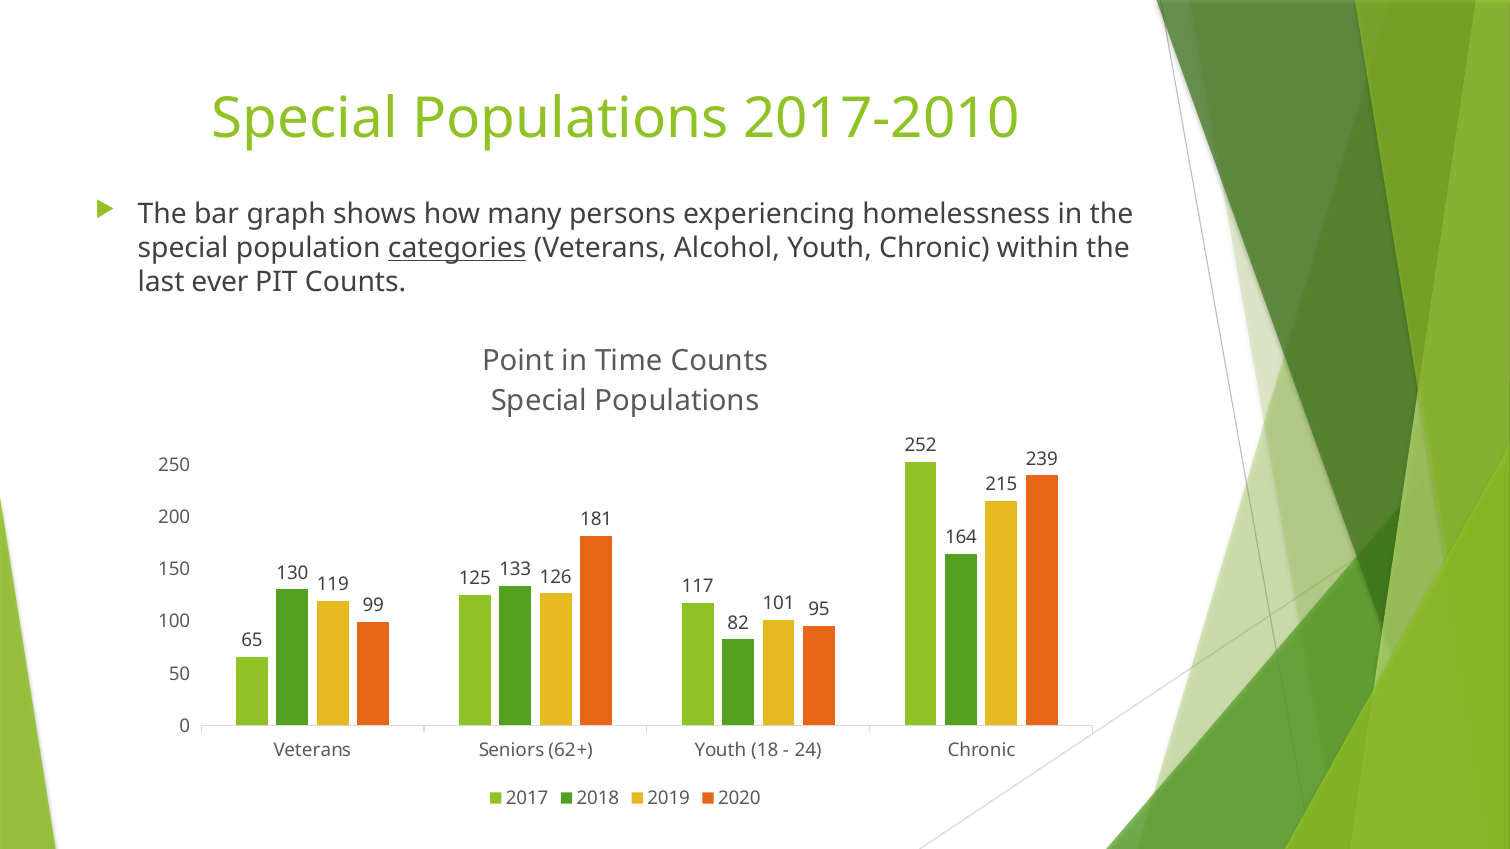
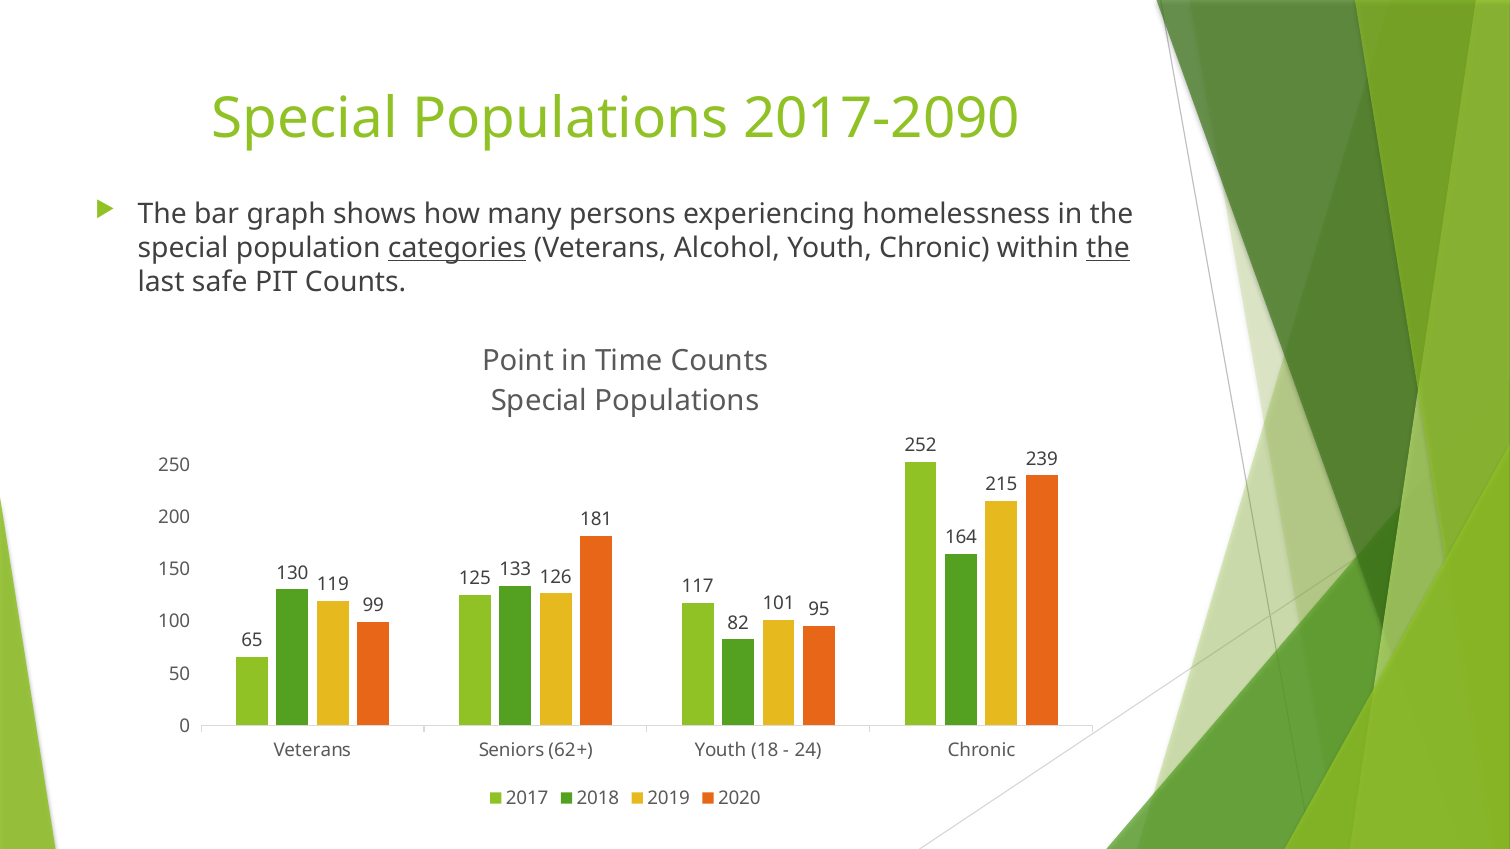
2017-2010: 2017-2010 -> 2017-2090 (882, 119)
the underline: none -> present (1108, 248)
ever: ever -> safe (220, 282)
